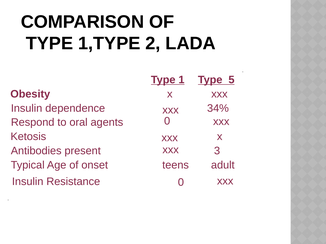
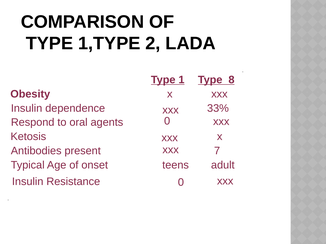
5: 5 -> 8 (231, 80)
34%: 34% -> 33% (218, 108)
3: 3 -> 7 (217, 151)
